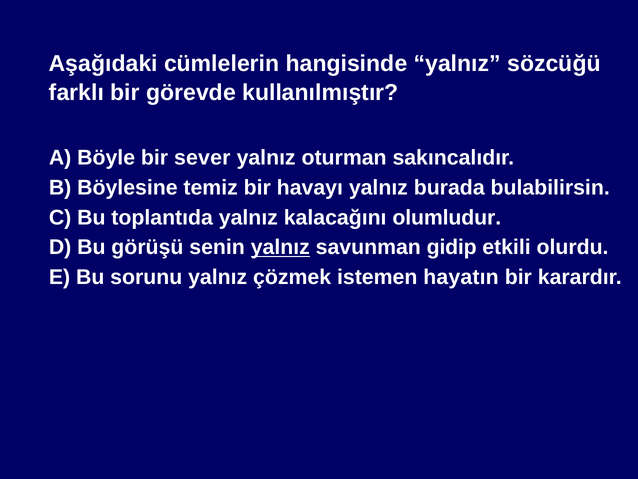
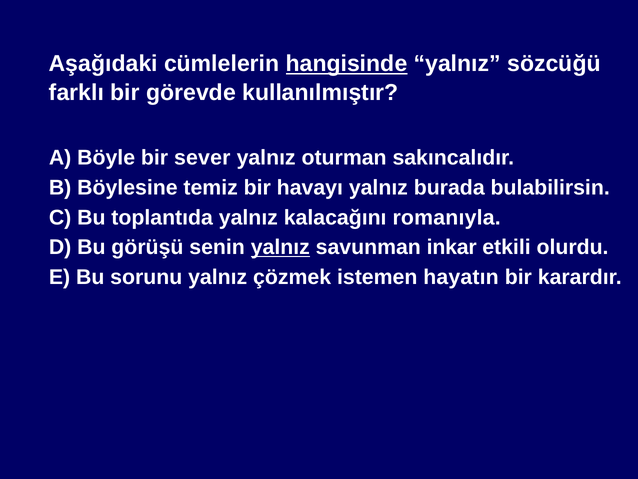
hangisinde underline: none -> present (347, 64)
olumludur: olumludur -> romanıyla (447, 217)
gidip: gidip -> inkar (452, 247)
